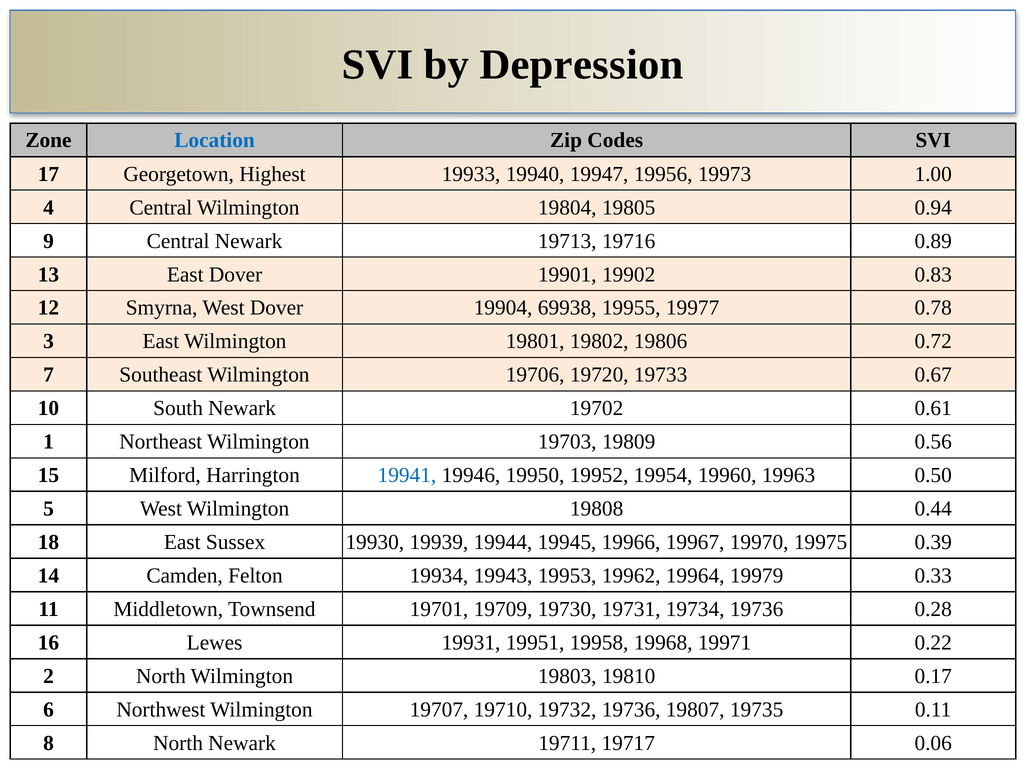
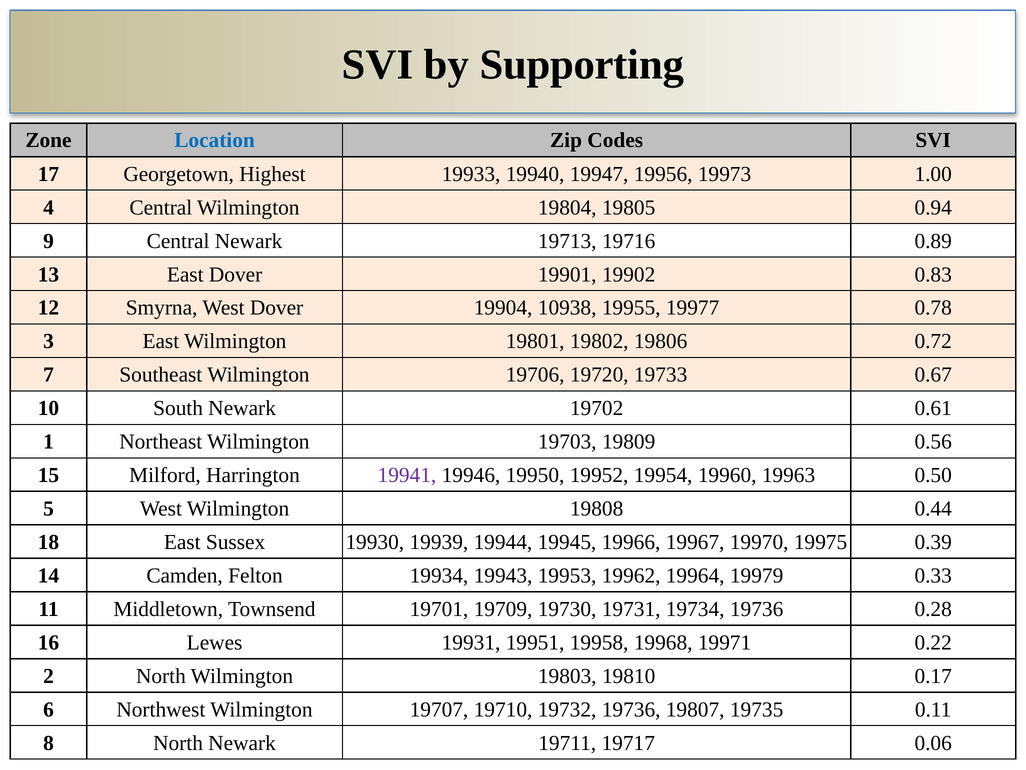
Depression: Depression -> Supporting (582, 64)
69938: 69938 -> 10938 (567, 308)
19941 colour: blue -> purple (407, 475)
